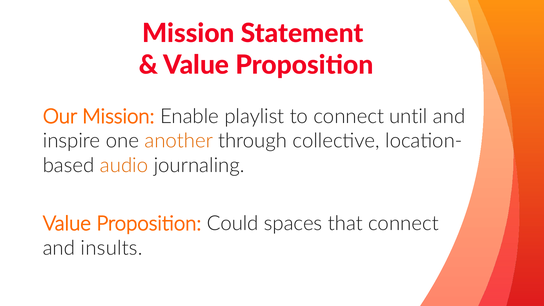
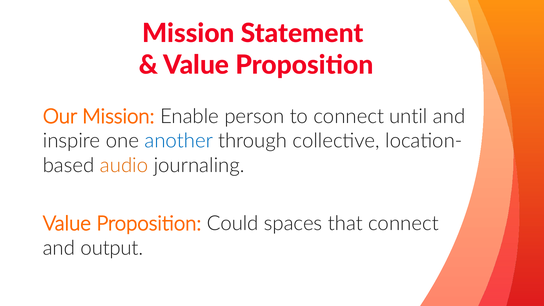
playlist: playlist -> person (254, 116)
another colour: orange -> blue (179, 141)
insults: insults -> output (112, 248)
